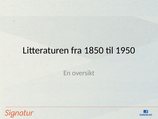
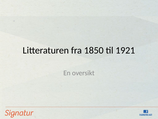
1950: 1950 -> 1921 (125, 50)
